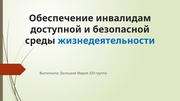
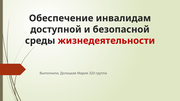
жизнедеятельности colour: blue -> red (106, 41)
